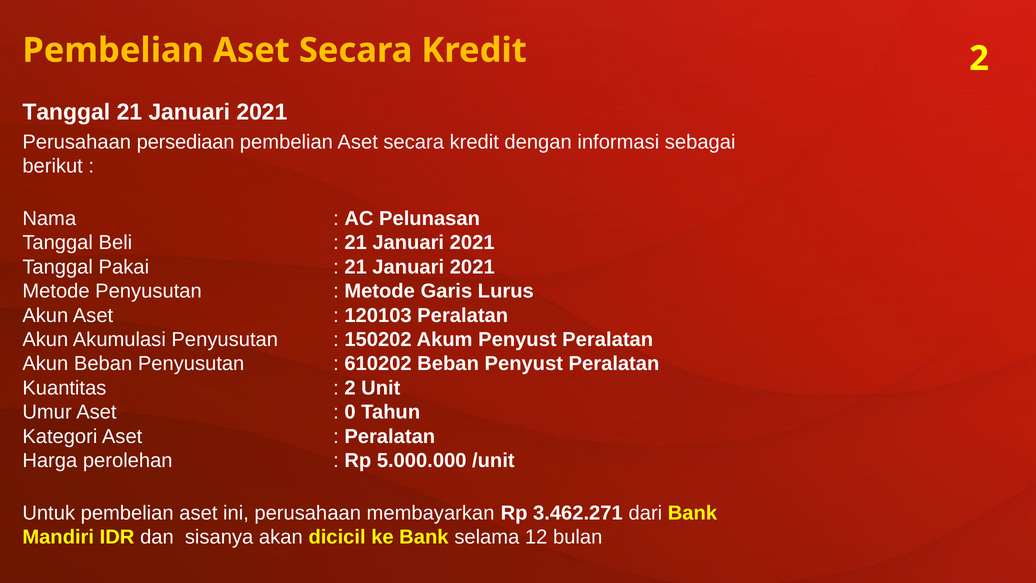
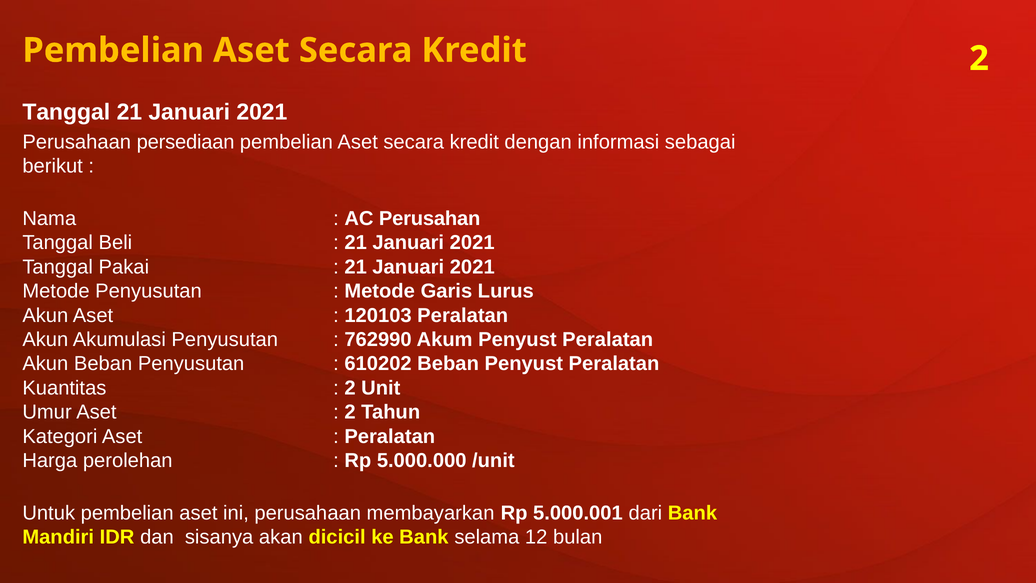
Pelunasan: Pelunasan -> Perusahan (430, 219)
150202: 150202 -> 762990 (378, 339)
0: 0 -> 2 (350, 412)
3.462.271: 3.462.271 -> 5.000.001 (578, 513)
